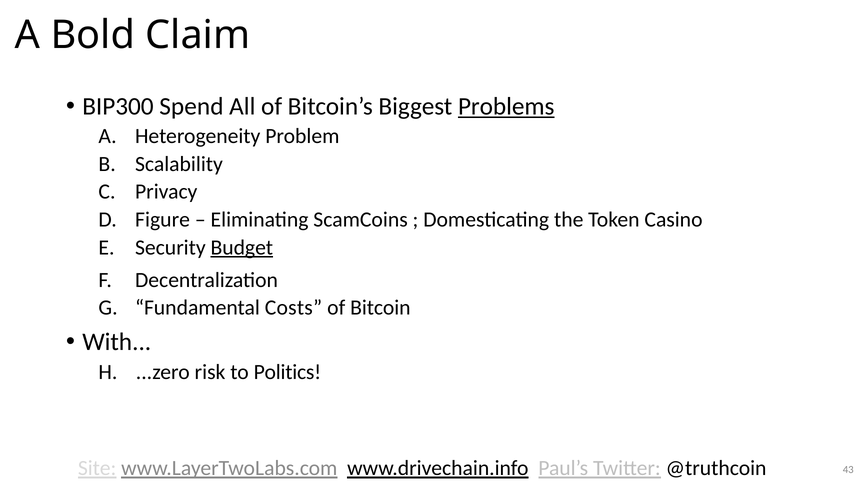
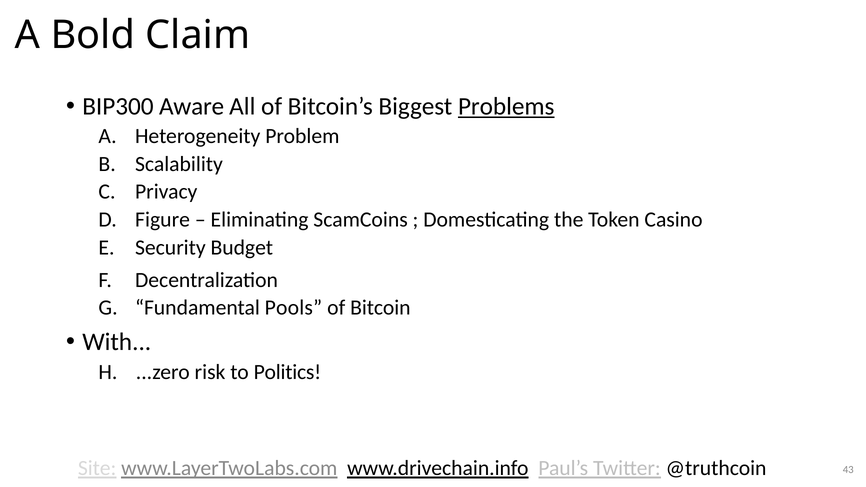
Spend: Spend -> Aware (192, 106)
Budget underline: present -> none (242, 248)
Costs: Costs -> Pools (293, 308)
